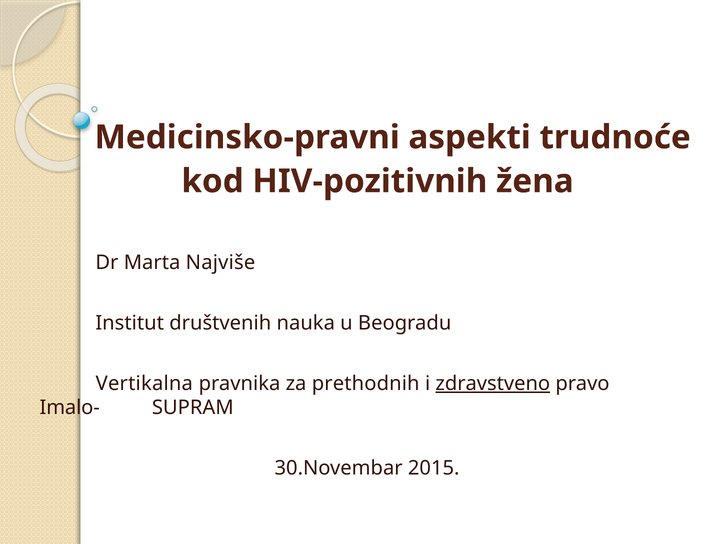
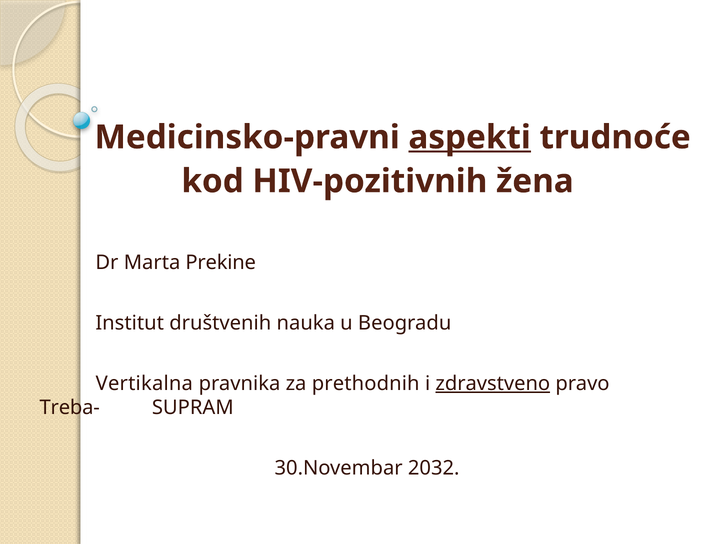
aspekti underline: none -> present (470, 137)
Najviše: Najviše -> Prekine (221, 263)
Imalo-: Imalo- -> Treba- (70, 408)
2015: 2015 -> 2032 (434, 469)
